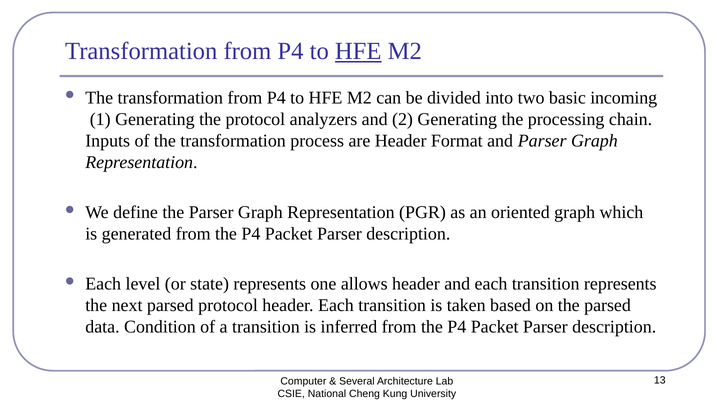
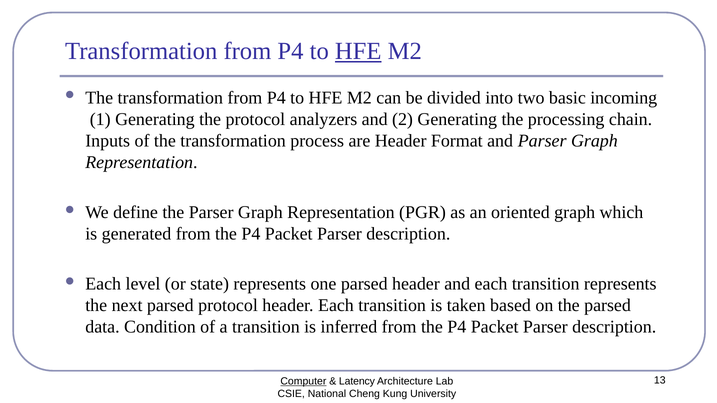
one allows: allows -> parsed (364, 284)
Computer underline: none -> present (303, 381)
Several: Several -> Latency (357, 381)
